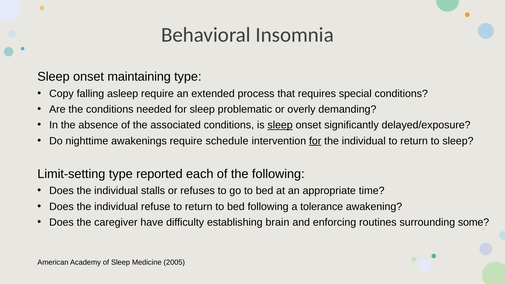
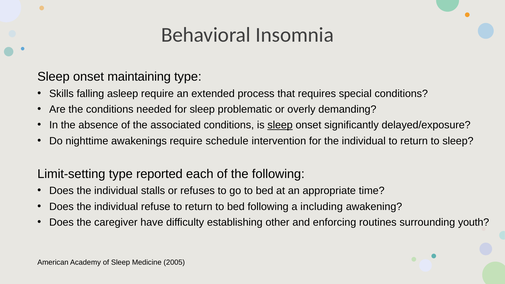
Copy: Copy -> Skills (61, 94)
for underline: present -> none (315, 141)
tolerance: tolerance -> including (322, 207)
brain: brain -> other (277, 222)
some: some -> youth (474, 222)
